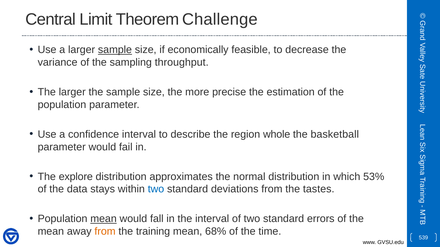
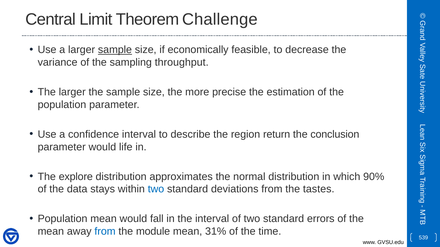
whole: whole -> return (277, 135)
basketball: basketball -> conclusion (335, 135)
fail: fail -> life (126, 147)
53%: 53% -> 90% (374, 177)
mean underline: present -> none (104, 219)
from colour: orange -> blue (105, 232)
training: training -> module (153, 232)
68%: 68% -> 31% (216, 232)
